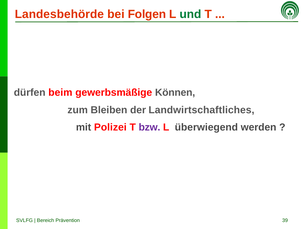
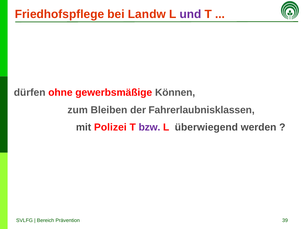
Landesbehörde: Landesbehörde -> Friedhofspflege (59, 14)
Folgen: Folgen -> Landw (147, 14)
und colour: green -> purple (190, 14)
beim: beim -> ohne (60, 93)
Landwirtschaftliches: Landwirtschaftliches -> Fahrerlaubnisklassen (202, 110)
